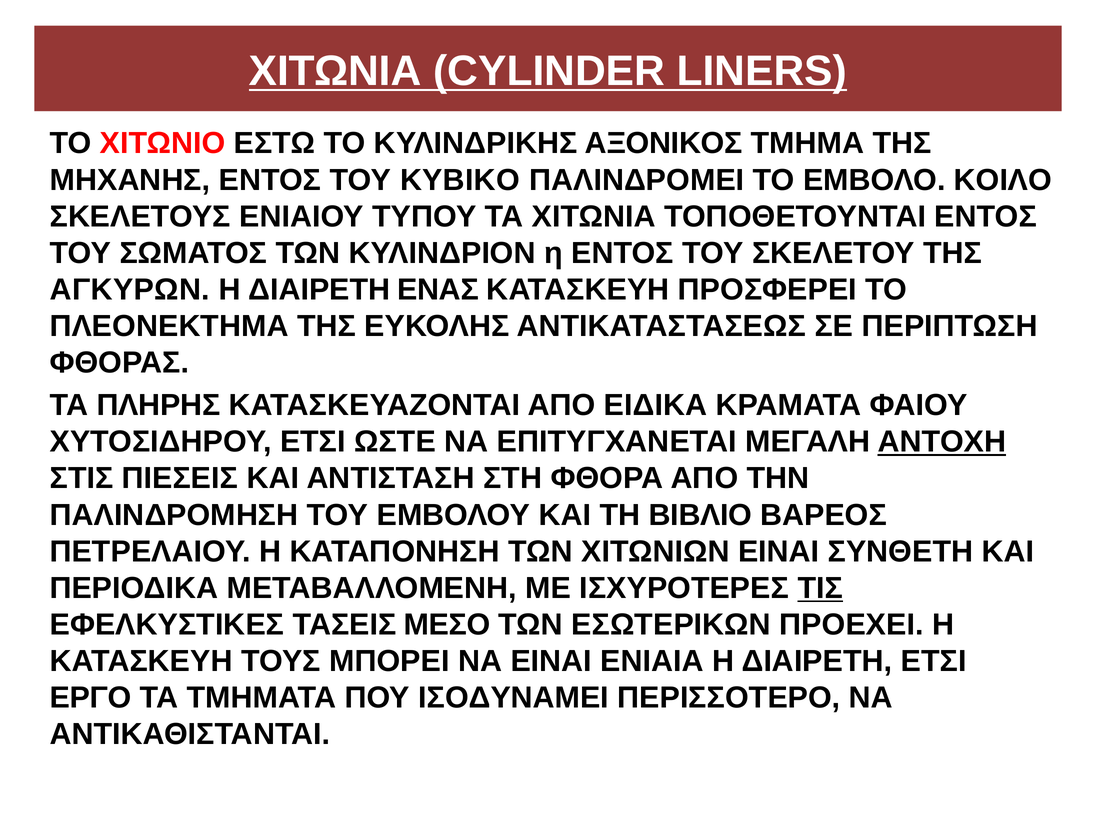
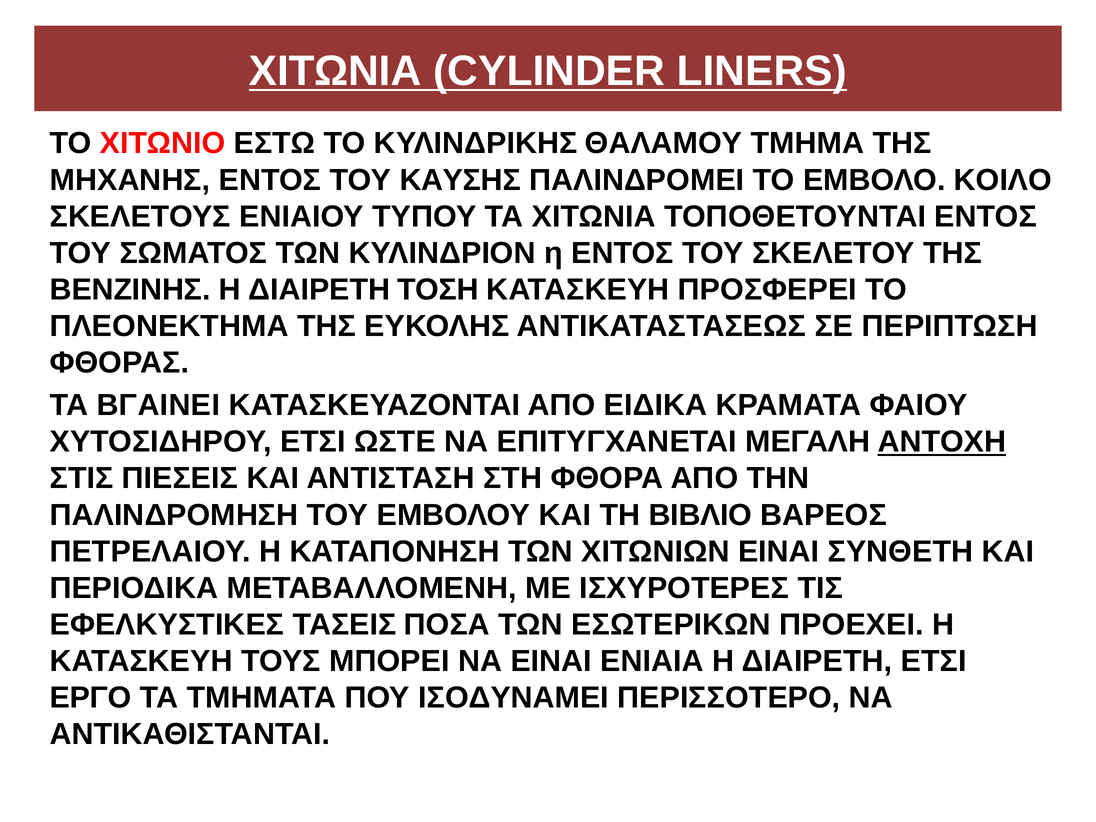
ΑΞΟΝΙΚΟΣ: ΑΞΟΝΙΚΟΣ -> ΘΑΛΑΜΟΥ (663, 143)
ΚΥΒΙΚΟ: ΚΥΒΙΚΟ -> ΚΑΥΣΗΣ (460, 180)
ΑΓΚΥΡΩΝ: ΑΓΚΥΡΩΝ -> ΒΕΝΖΙΝΗΣ (130, 290)
ΕΝΑΣ: ΕΝΑΣ -> ΤΟΣΗ (438, 290)
ΠΛΗΡΗΣ: ΠΛΗΡΗΣ -> ΒΓΑΙΝΕΙ (158, 405)
ΤΙΣ underline: present -> none (820, 588)
ΜΕΣΟ: ΜΕΣΟ -> ΠΟΣΑ (447, 625)
